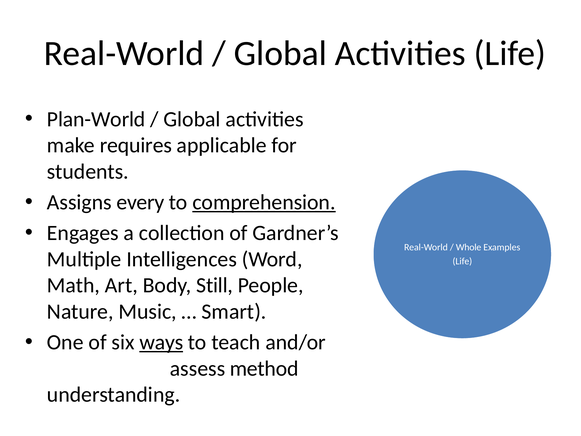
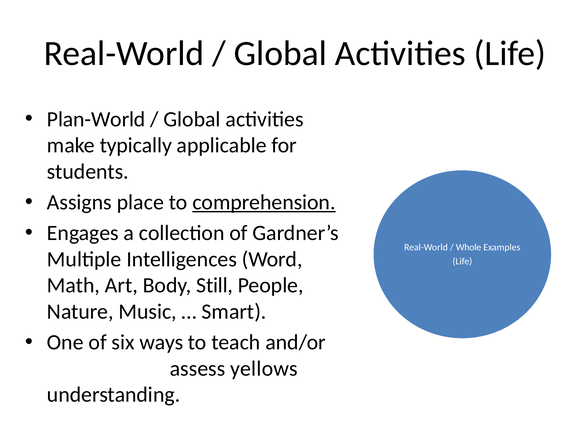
requires: requires -> typically (136, 145)
every: every -> place (140, 202)
ways underline: present -> none (161, 342)
method: method -> yellows (264, 368)
